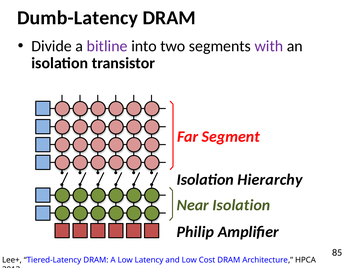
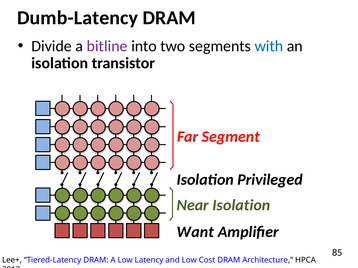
with colour: purple -> blue (269, 46)
Hierarchy: Hierarchy -> Privileged (270, 180)
Philip: Philip -> Want (195, 232)
